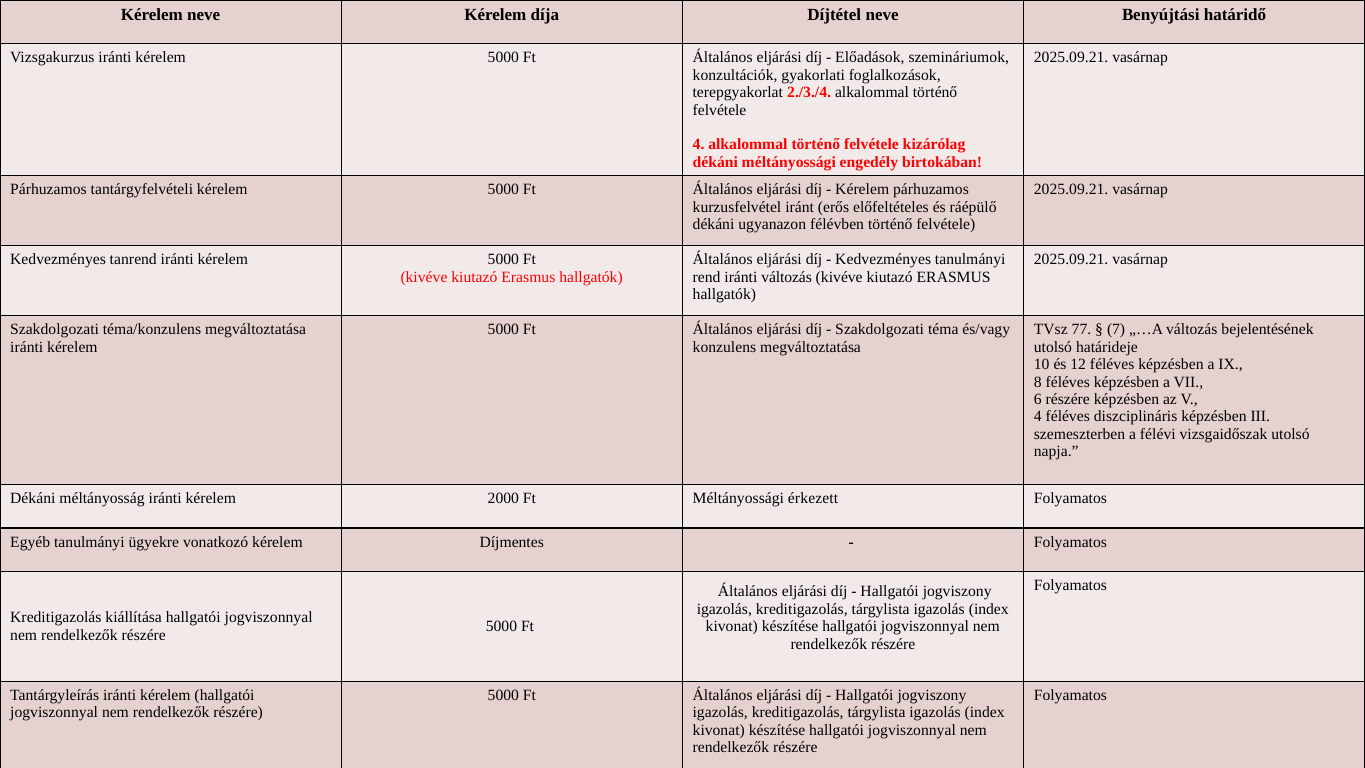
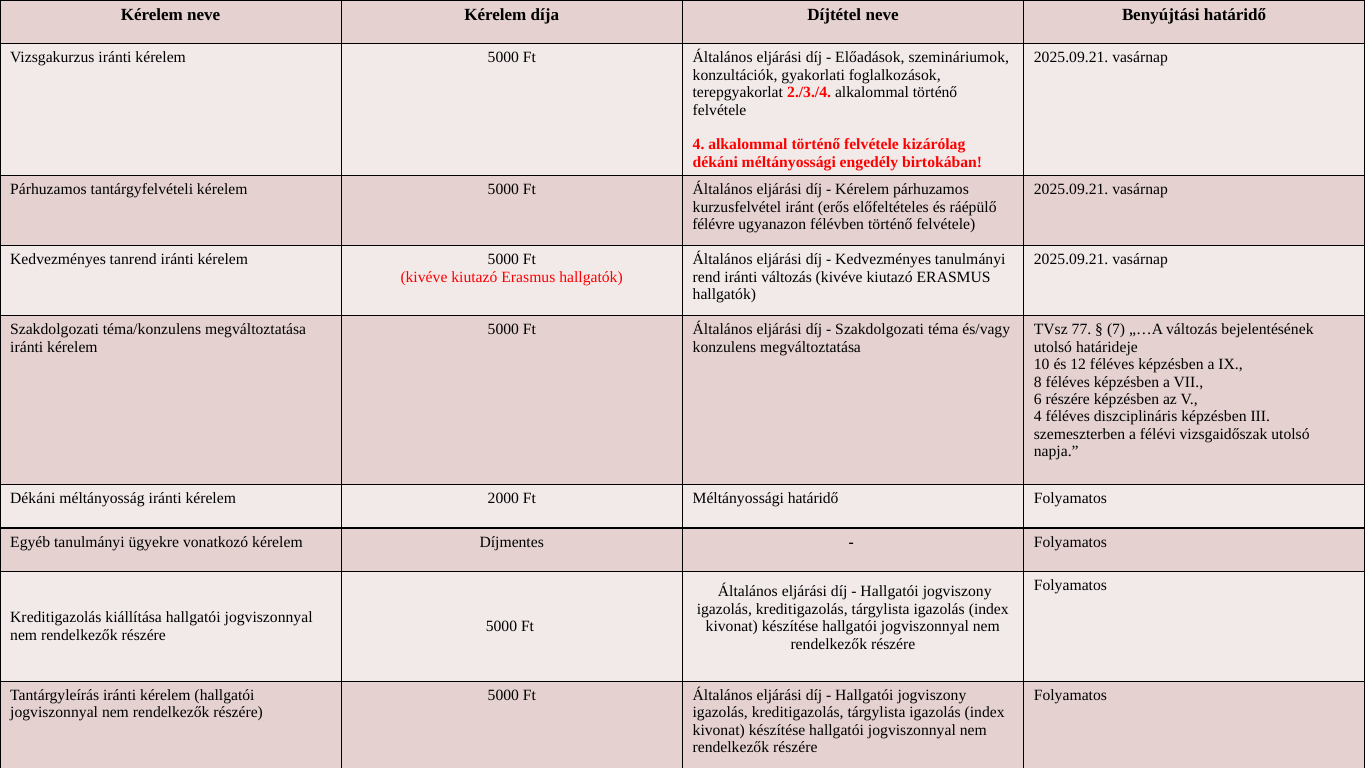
dékáni: dékáni -> félévre (714, 225)
Méltányossági érkezett: érkezett -> határidő (813, 498)
